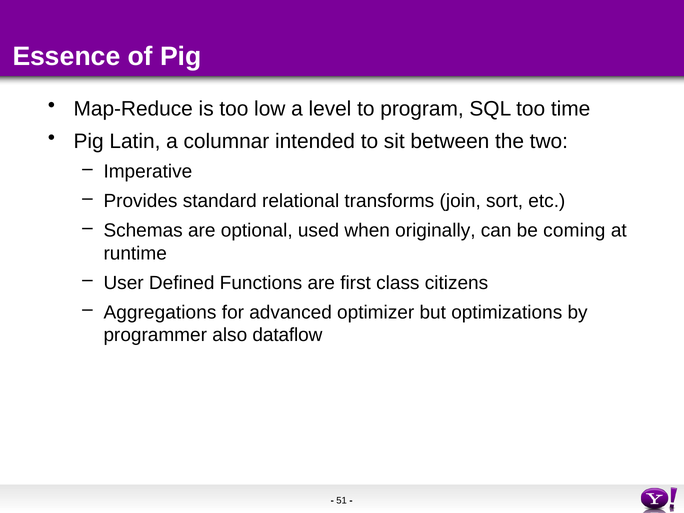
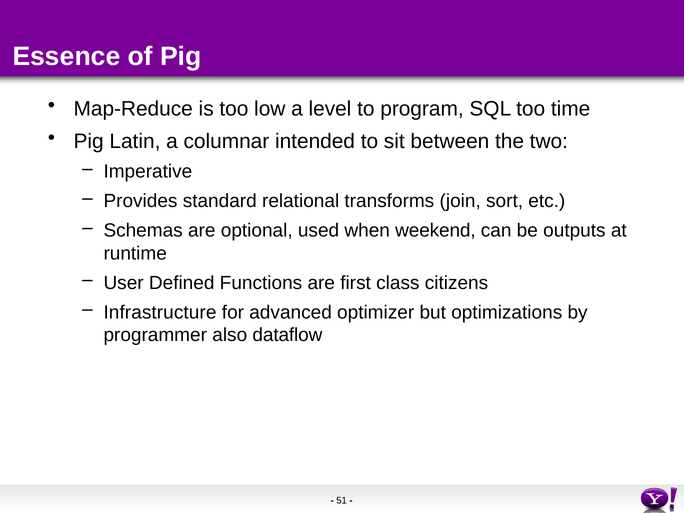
originally: originally -> weekend (435, 231)
coming: coming -> outputs (574, 231)
Aggregations: Aggregations -> Infrastructure (160, 312)
